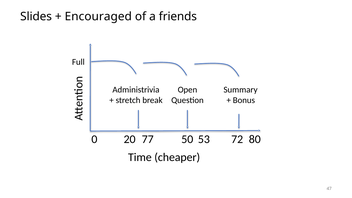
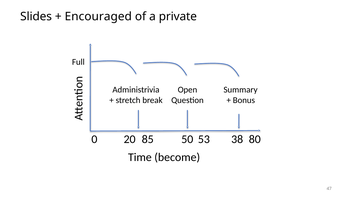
friends: friends -> private (178, 16)
77: 77 -> 85 (148, 139)
72: 72 -> 38 (237, 139)
cheaper: cheaper -> become (177, 157)
